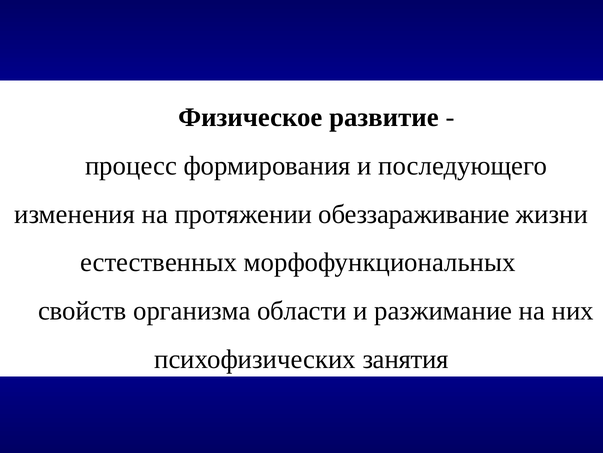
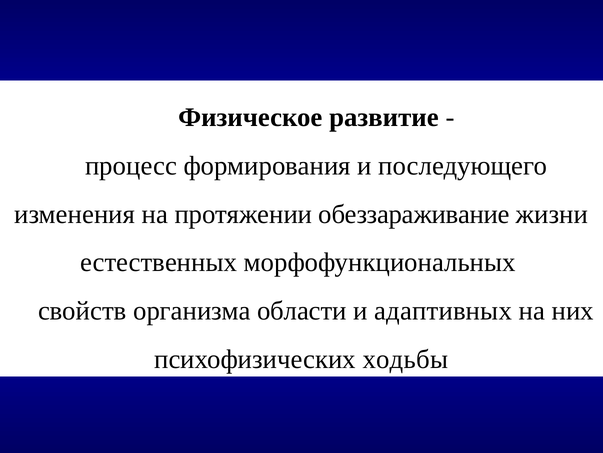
разжимание: разжимание -> адаптивных (443, 310)
занятия: занятия -> ходьбы (405, 359)
